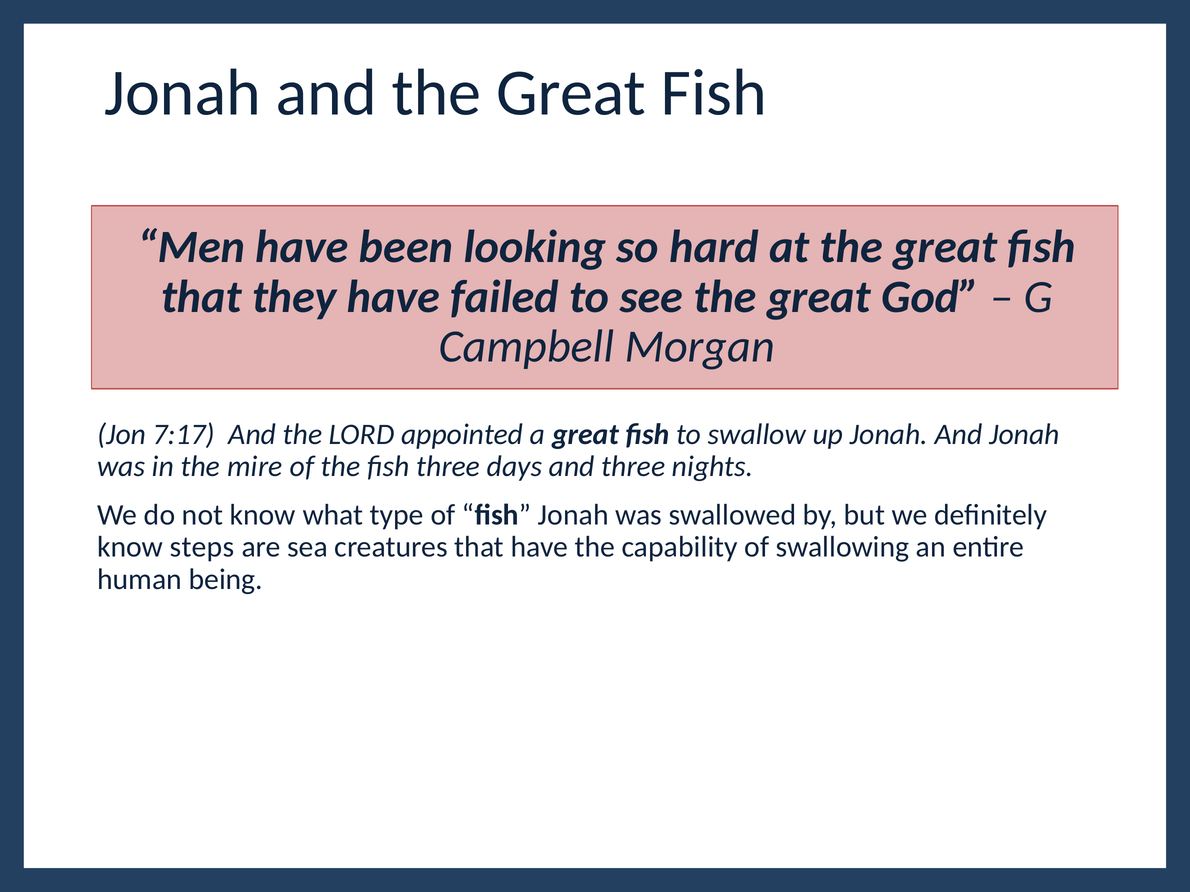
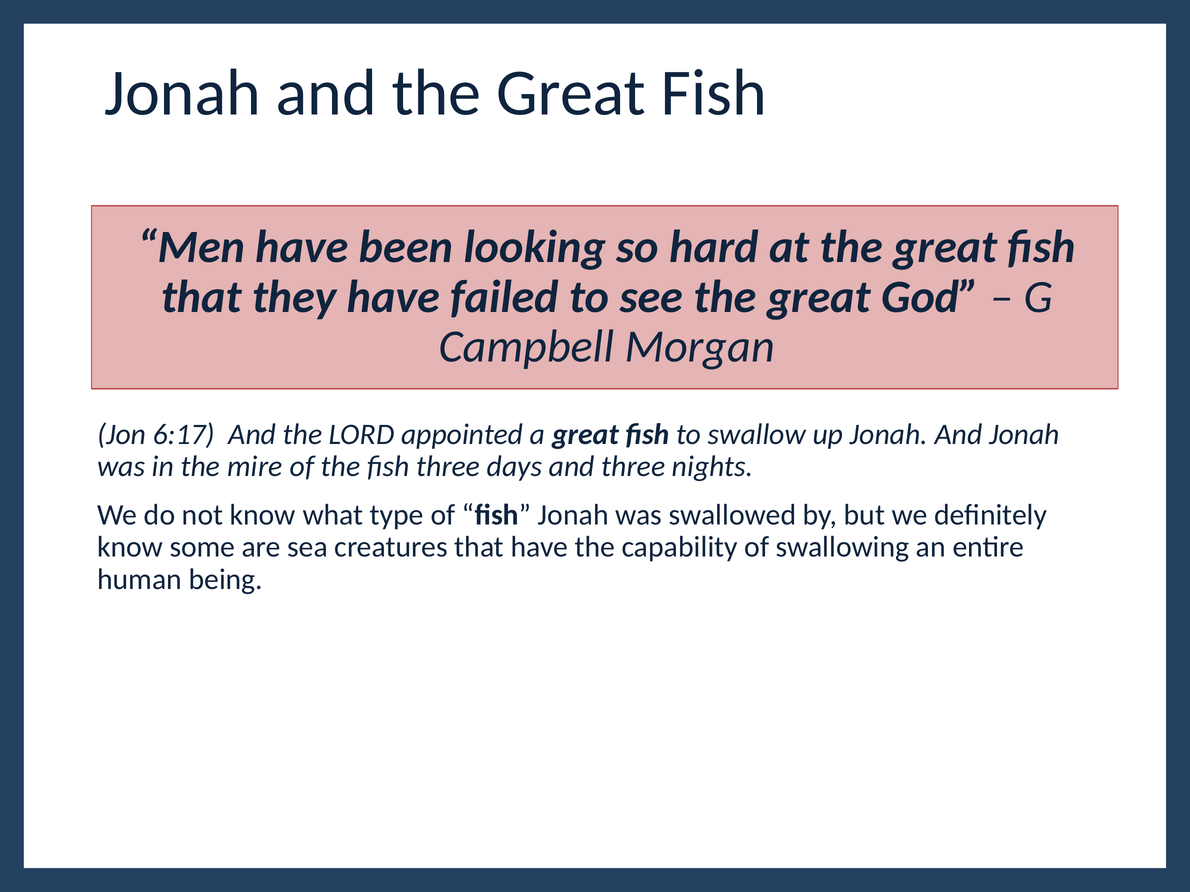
7:17: 7:17 -> 6:17 (184, 434)
steps: steps -> some (202, 547)
